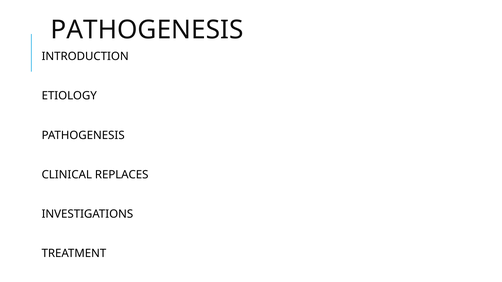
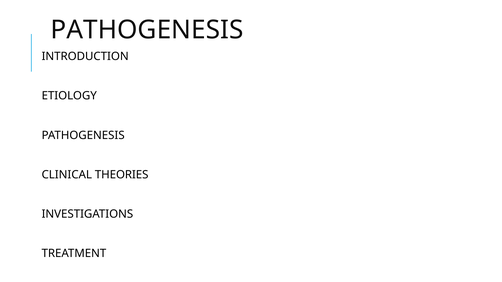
REPLACES: REPLACES -> THEORIES (122, 175)
